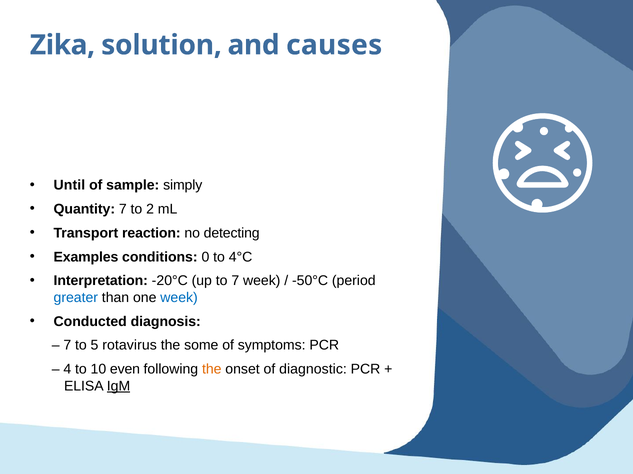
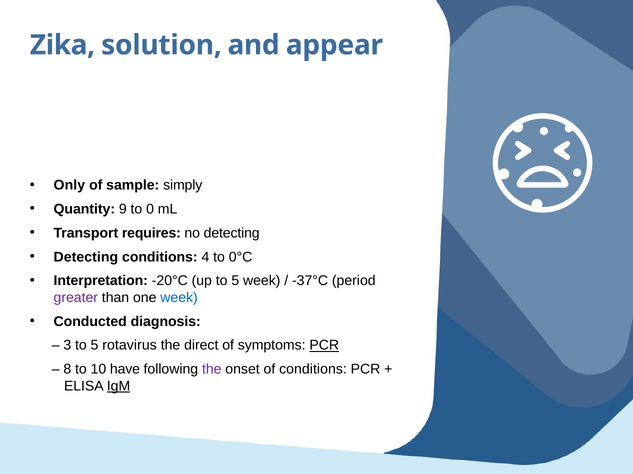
causes: causes -> appear (334, 45)
Until: Until -> Only (69, 186)
Quantity 7: 7 -> 9 (123, 210)
2: 2 -> 0 (150, 210)
reaction: reaction -> requires (151, 233)
Examples: Examples -> Detecting (86, 257)
0: 0 -> 4 (205, 257)
4°C: 4°C -> 0°C (241, 257)
up to 7: 7 -> 5 (235, 281)
-50°C: -50°C -> -37°C (310, 281)
greater colour: blue -> purple (76, 298)
7: 7 -> 3 (67, 346)
some: some -> direct (201, 346)
PCR underline: none -> present (324, 346)
4: 4 -> 8 (67, 370)
even: even -> have (125, 370)
the colour: orange -> purple (212, 370)
of diagnostic: diagnostic -> conditions (313, 370)
